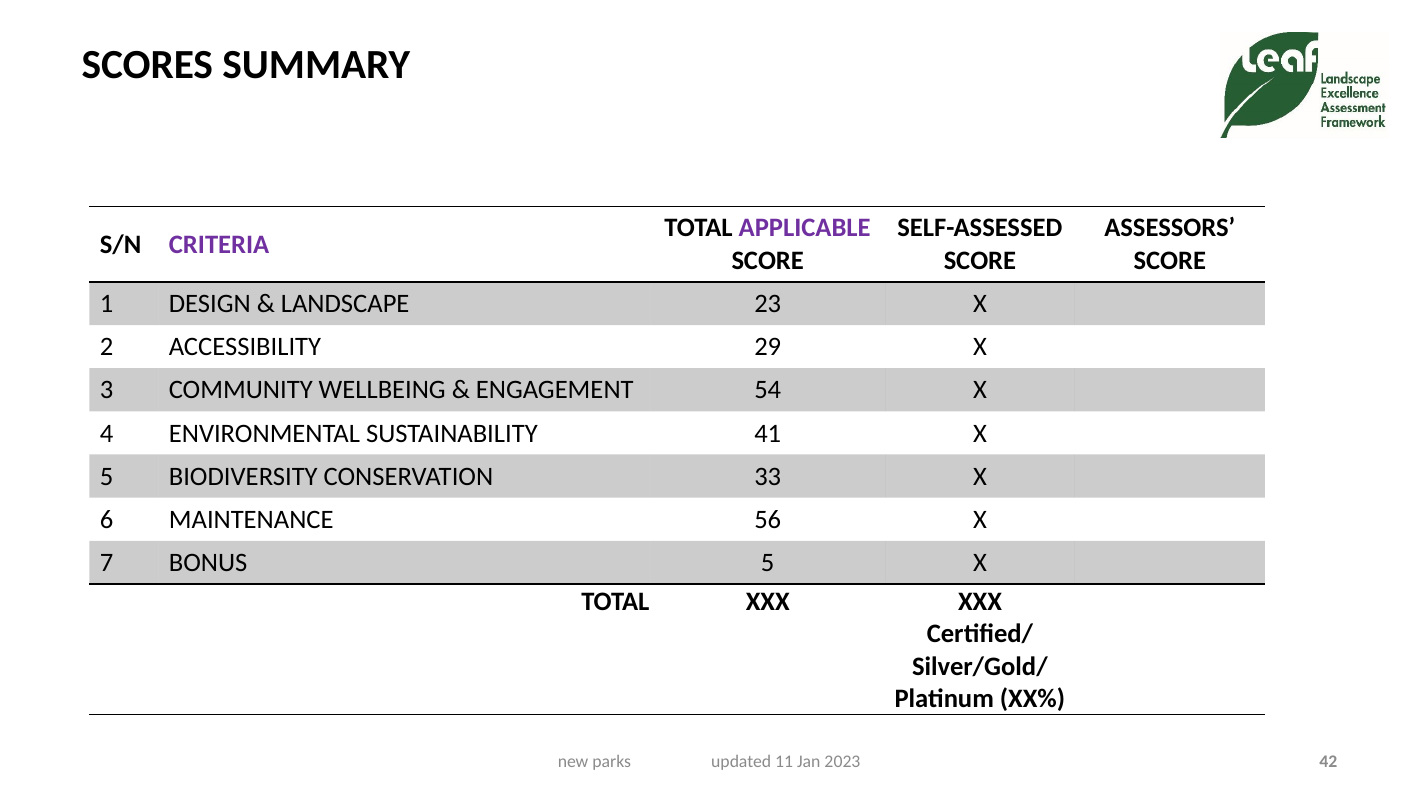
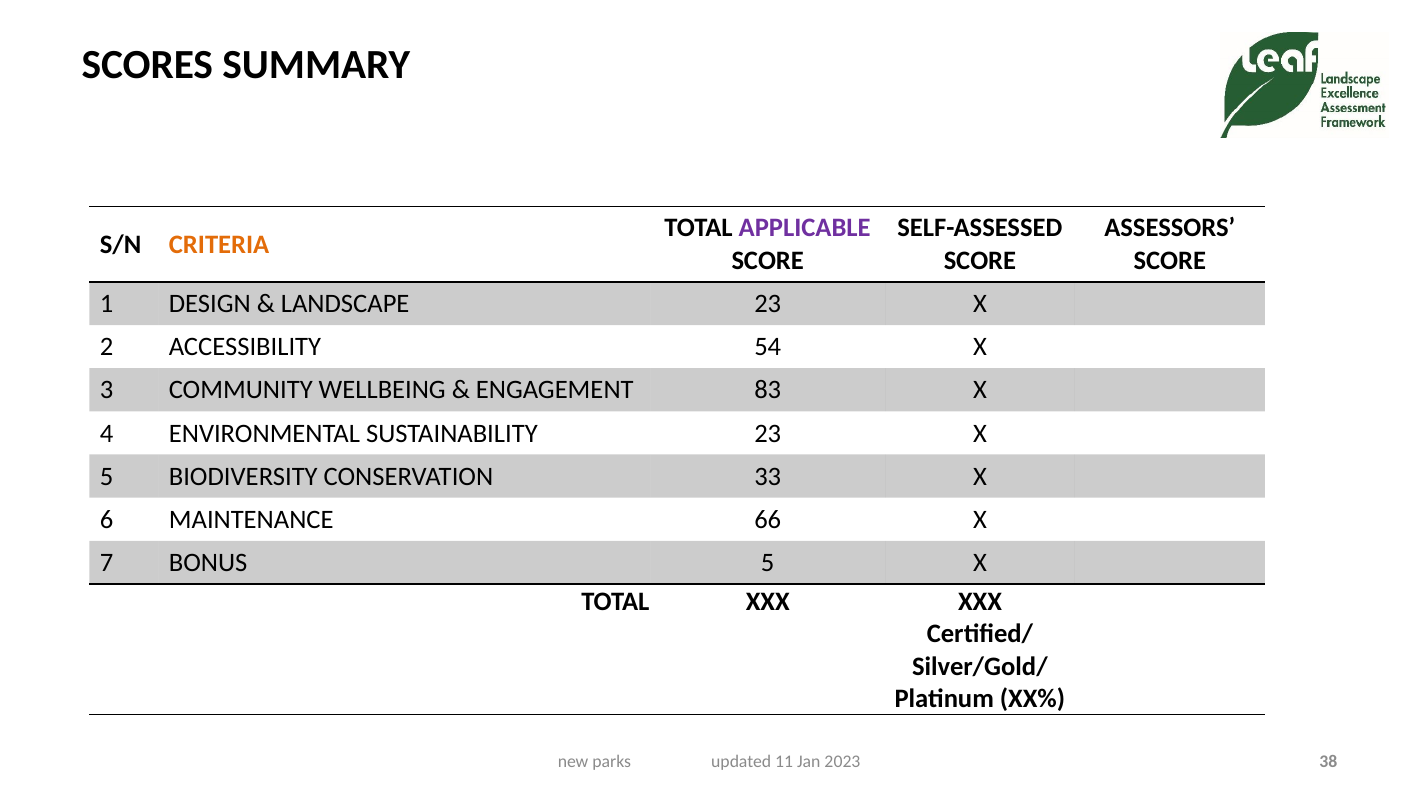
CRITERIA colour: purple -> orange (219, 244)
29: 29 -> 54 (768, 347)
54: 54 -> 83 (768, 390)
SUSTAINABILITY 41: 41 -> 23 (768, 433)
56: 56 -> 66 (768, 520)
42: 42 -> 38 (1328, 762)
